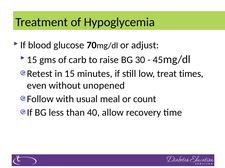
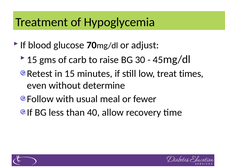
unopened: unopened -> determine (104, 86)
count: count -> fewer (145, 99)
